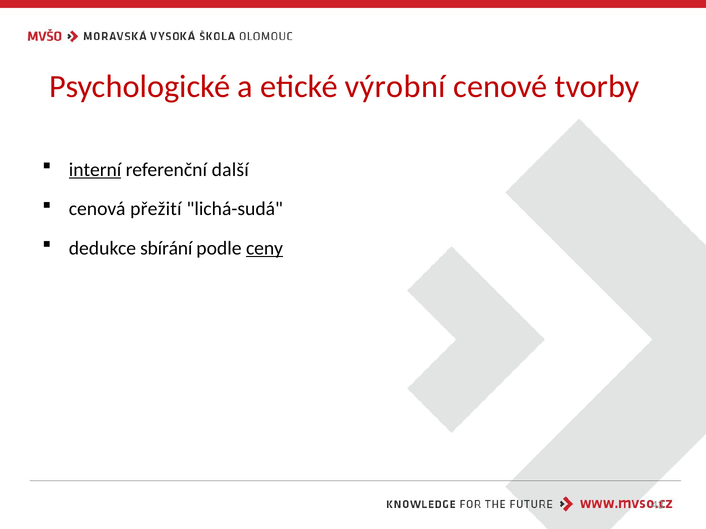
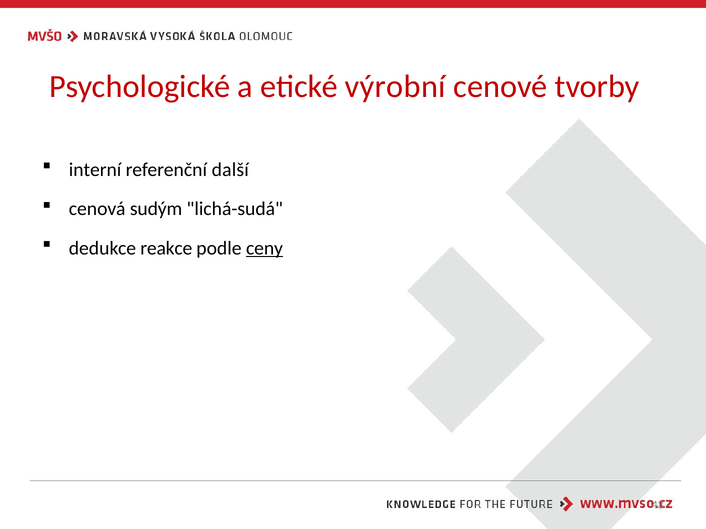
interní underline: present -> none (95, 170)
přežití: přežití -> sudým (156, 209)
sbírání: sbírání -> reakce (166, 248)
